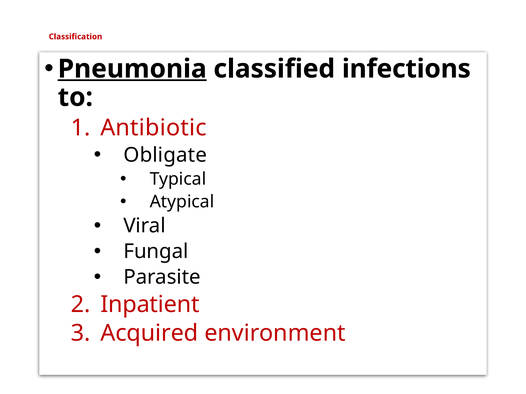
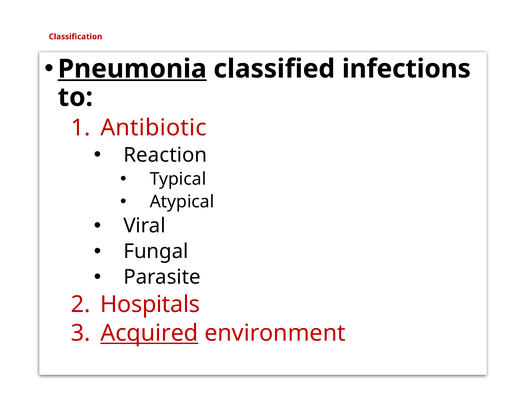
Obligate: Obligate -> Reaction (165, 155)
Inpatient: Inpatient -> Hospitals (150, 305)
Acquired underline: none -> present (149, 334)
